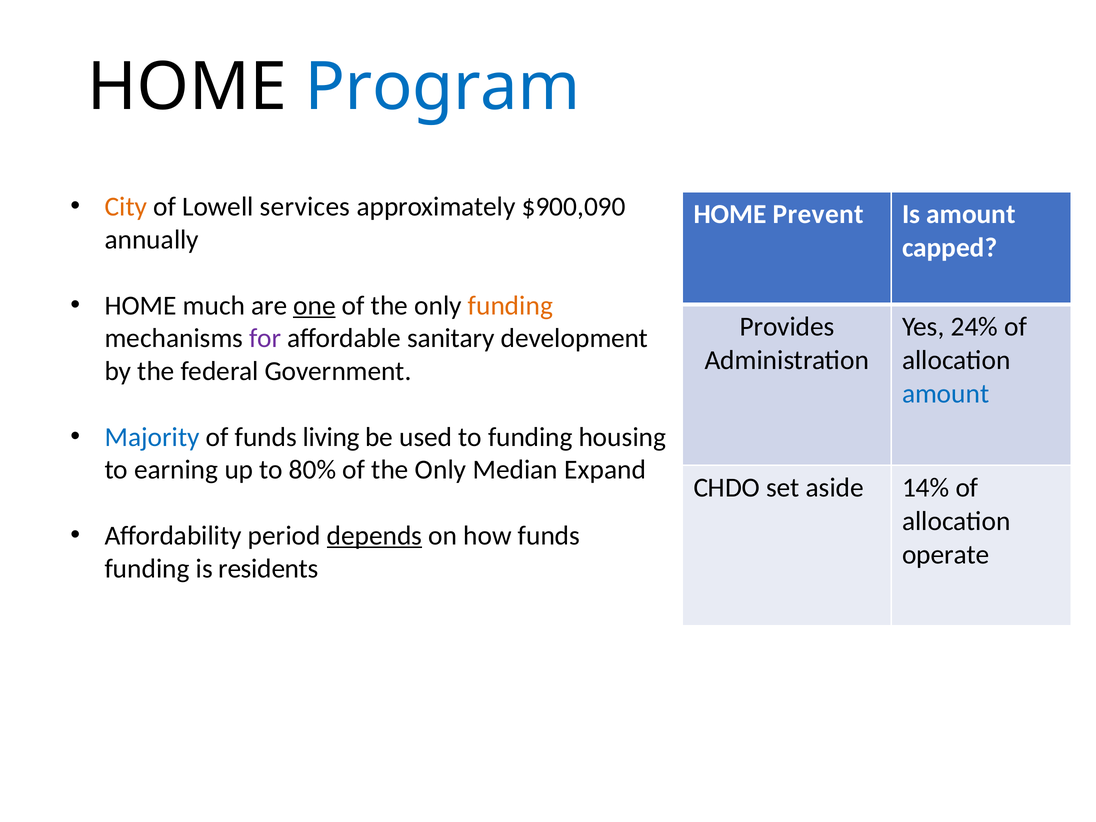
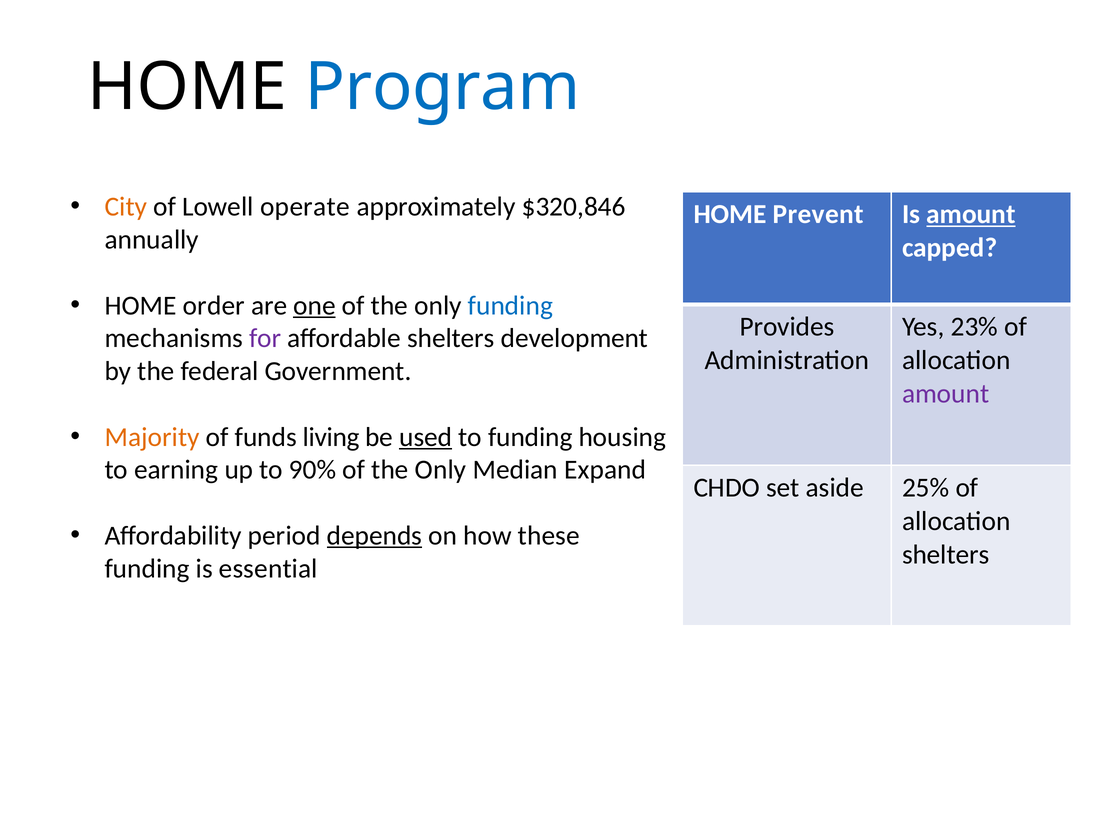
services: services -> operate (305, 207)
$900,090: $900,090 -> $320,846 (574, 207)
amount underline: none -> present (971, 214)
much: much -> order (214, 305)
funding colour: orange -> blue (510, 305)
24%: 24% -> 23% (974, 327)
affordable sanitary: sanitary -> shelters (451, 338)
amount colour: blue -> purple (946, 394)
Majority colour: blue -> orange (152, 437)
used underline: none -> present (426, 437)
80%: 80% -> 90% (313, 470)
14%: 14% -> 25% (926, 488)
how funds: funds -> these (549, 536)
operate: operate -> shelters (946, 555)
residents: residents -> essential (268, 569)
